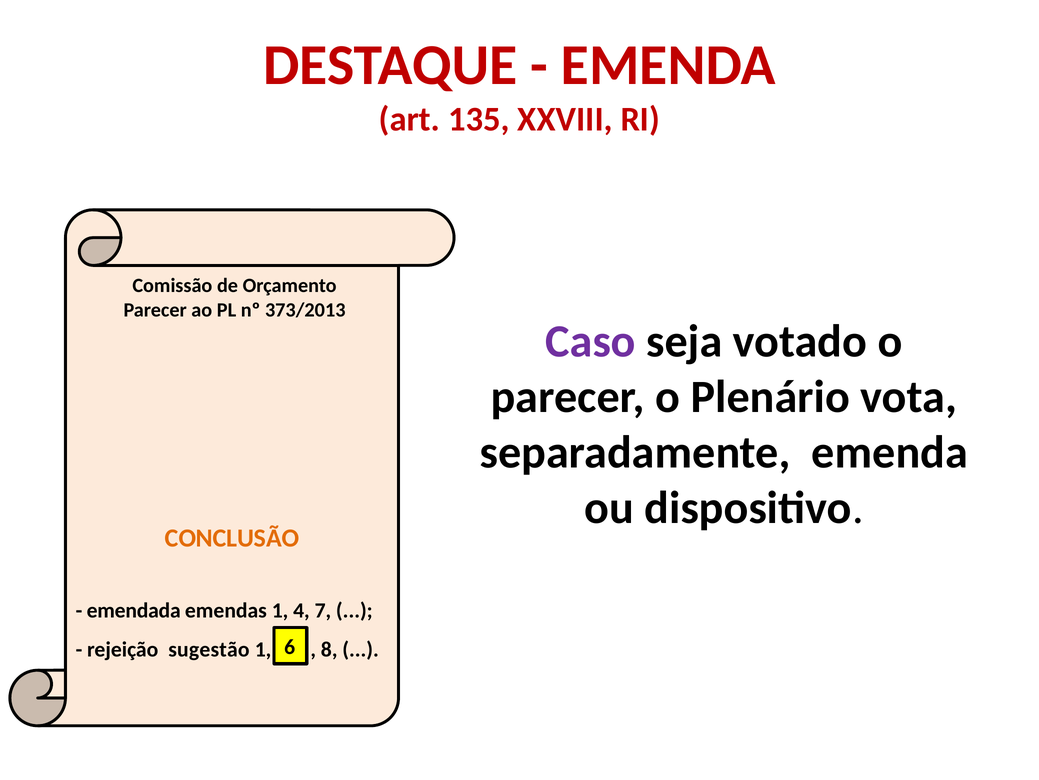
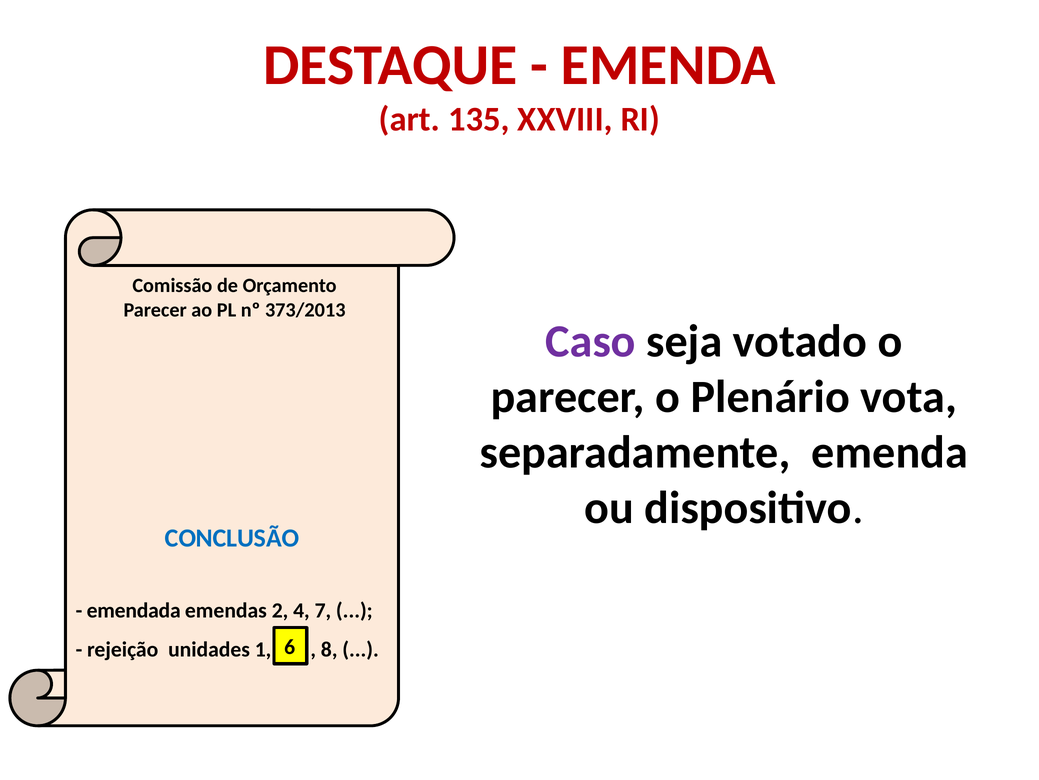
CONCLUSÃO colour: orange -> blue (232, 538)
emendas 1: 1 -> 2 (280, 610)
sugestão: sugestão -> unidades (209, 649)
